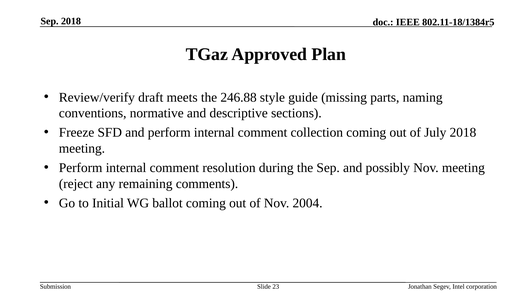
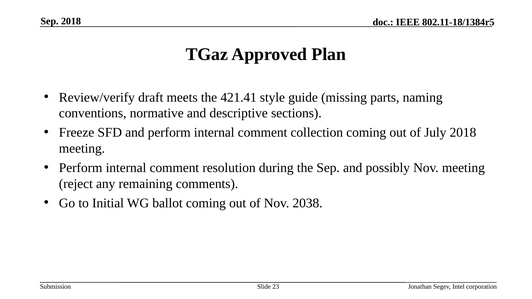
246.88: 246.88 -> 421.41 (239, 97)
2004: 2004 -> 2038 (308, 203)
